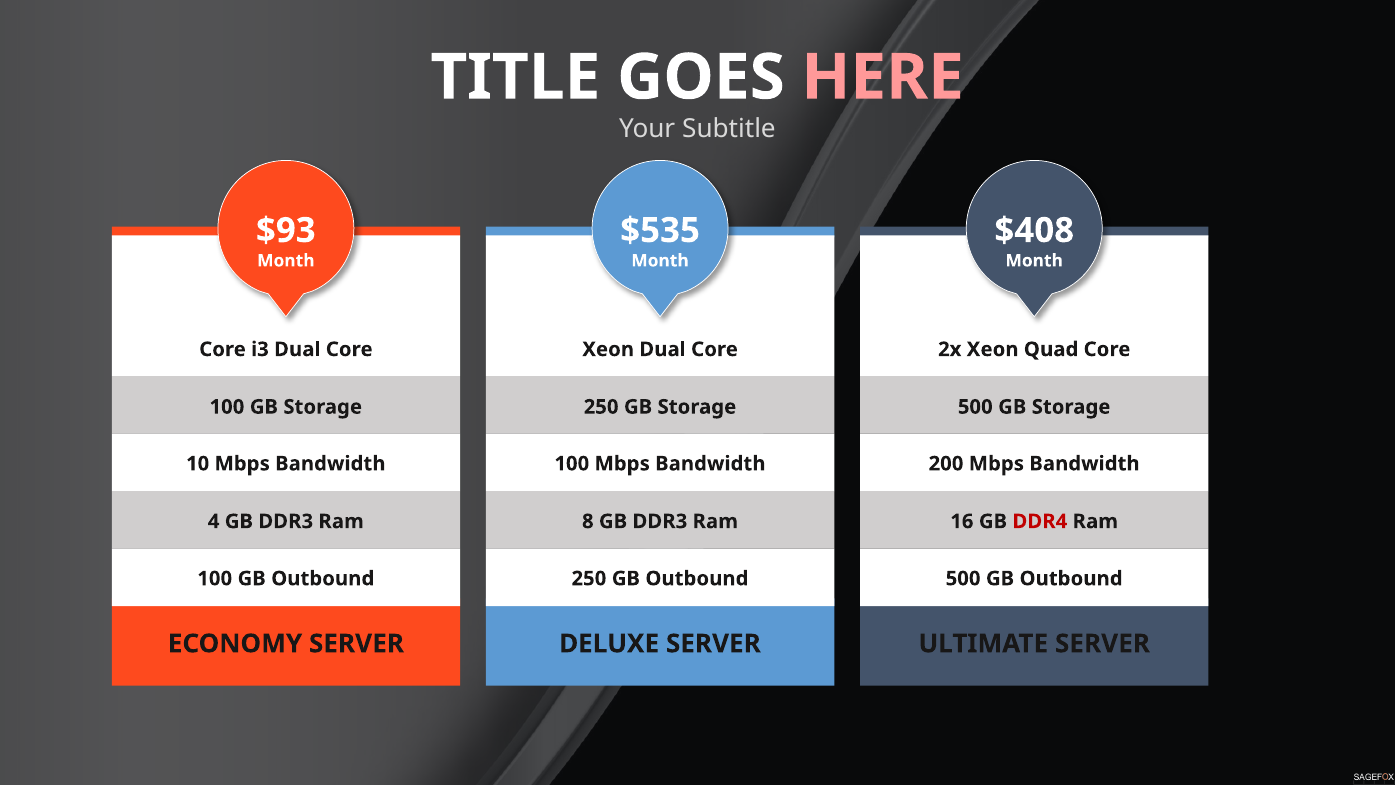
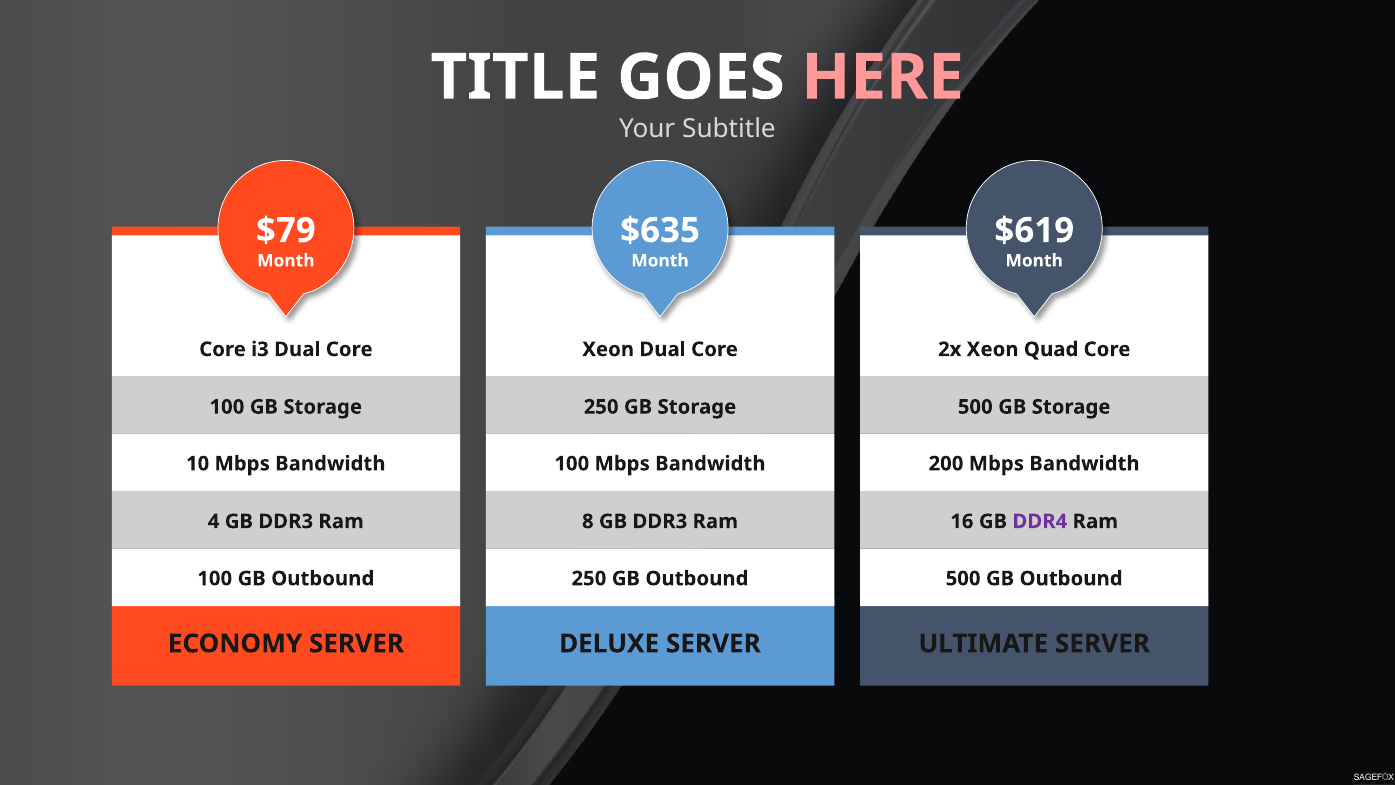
$93: $93 -> $79 (286, 230)
$535: $535 -> $635 (660, 230)
$408: $408 -> $619 (1034, 230)
DDR4 colour: red -> purple (1040, 521)
